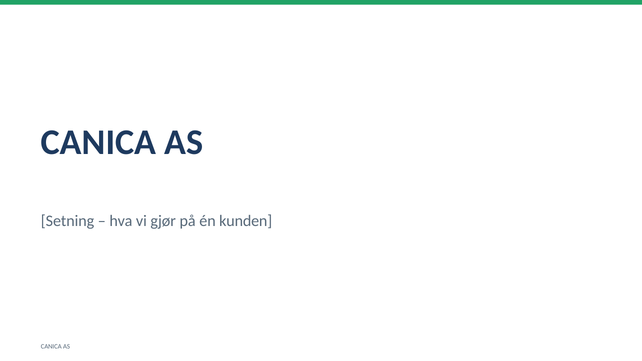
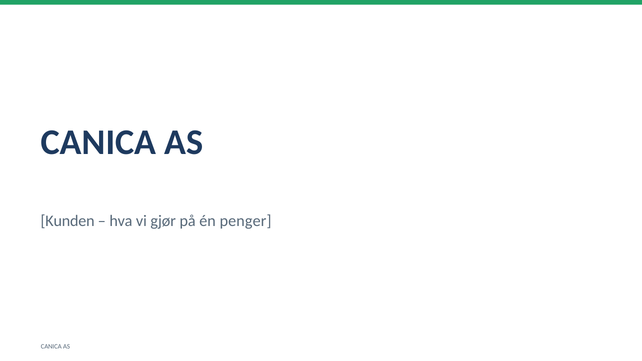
Setning: Setning -> Kunden (68, 221)
kunden: kunden -> penger (246, 221)
